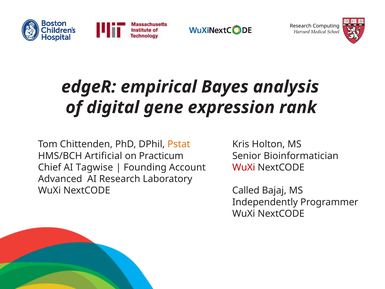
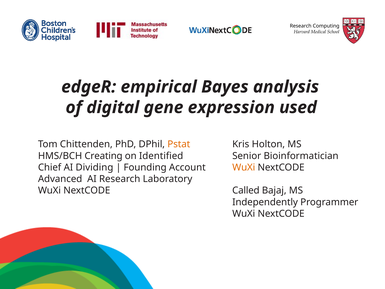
rank: rank -> used (298, 107)
Artificial: Artificial -> Creating (104, 156)
Practicum: Practicum -> Identified (161, 156)
Tagwise: Tagwise -> Dividing (94, 167)
WuXi colour: red -> orange (244, 167)
